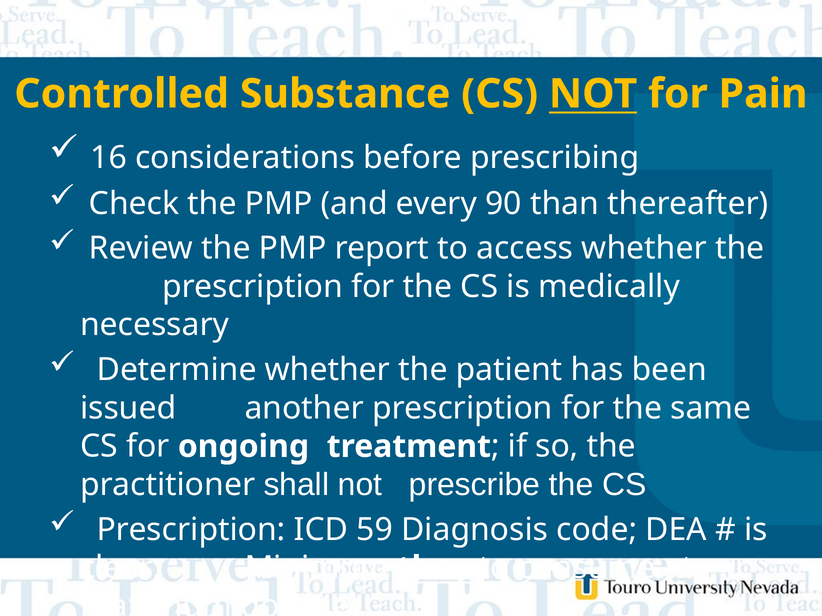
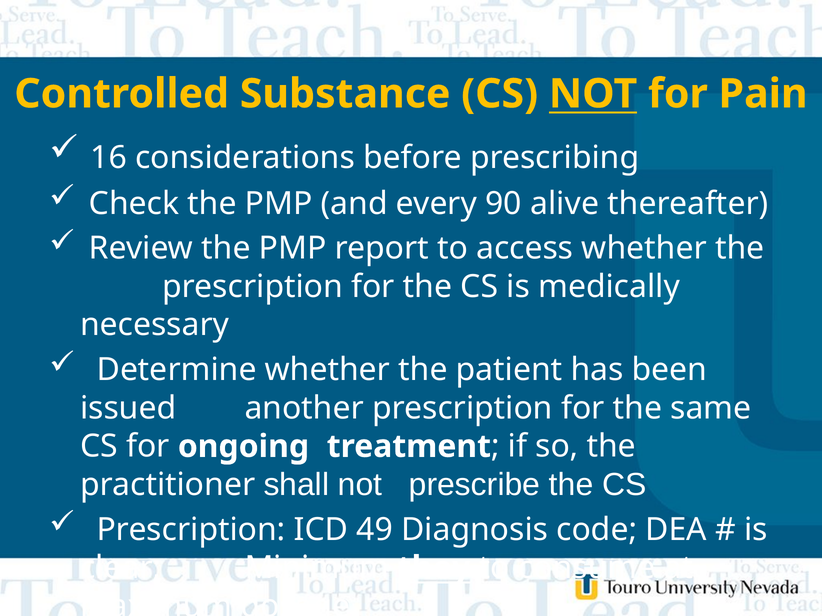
than: than -> alive (565, 204)
59: 59 -> 49 (375, 530)
